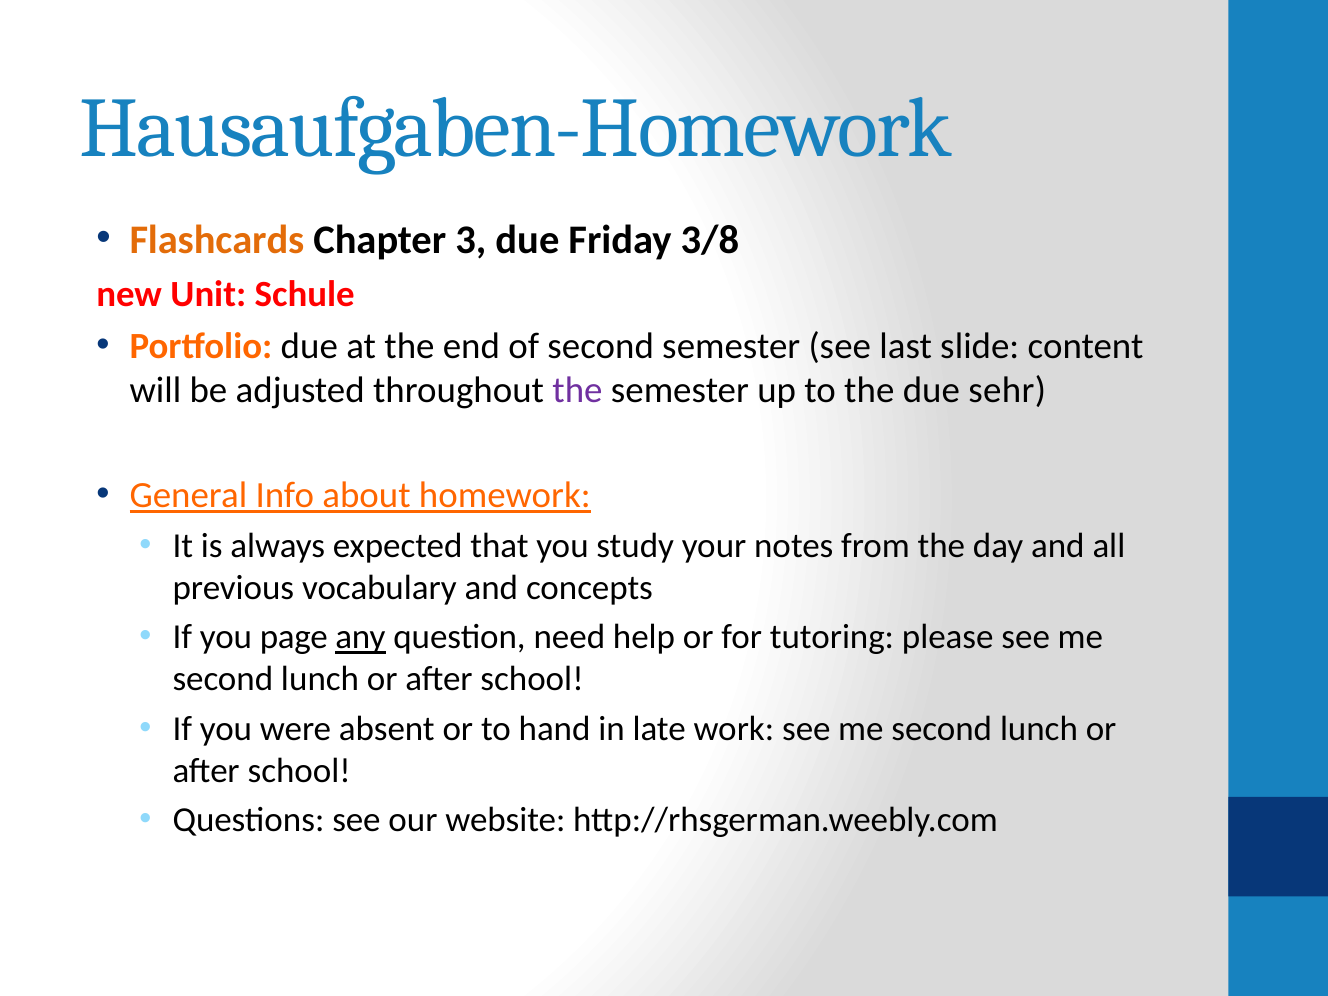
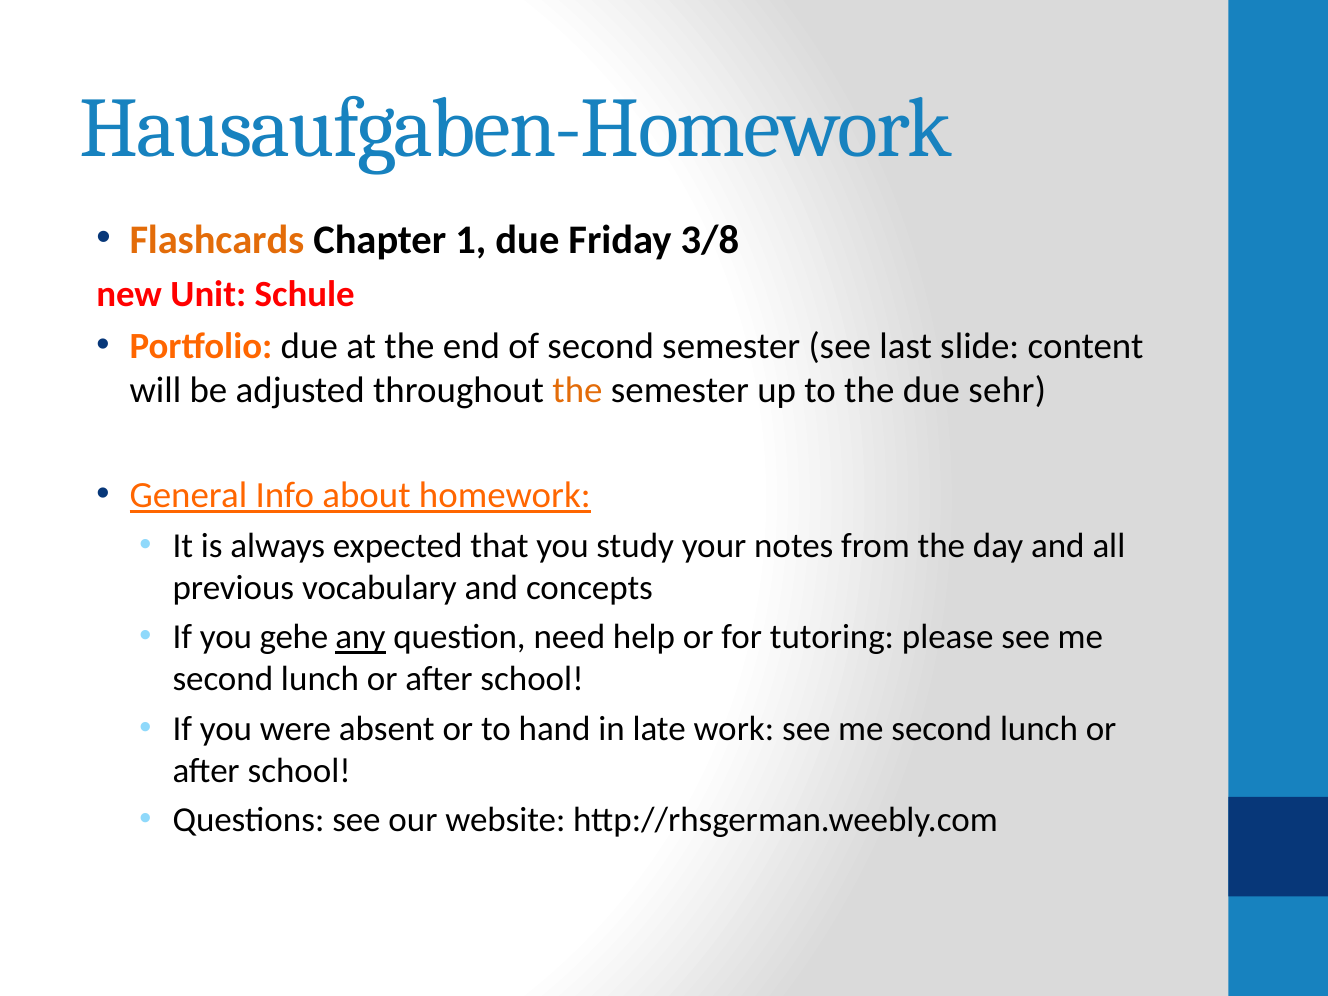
3: 3 -> 1 (471, 240)
the colour: purple -> orange (577, 391)
page: page -> gehe (294, 637)
